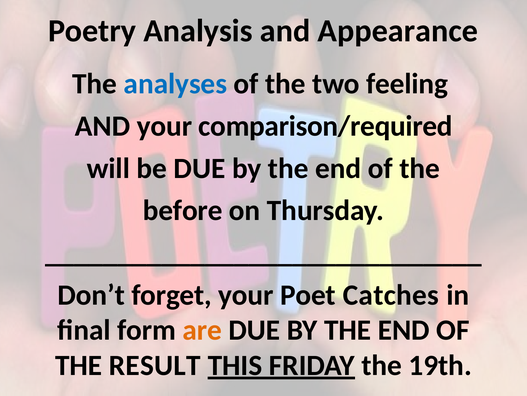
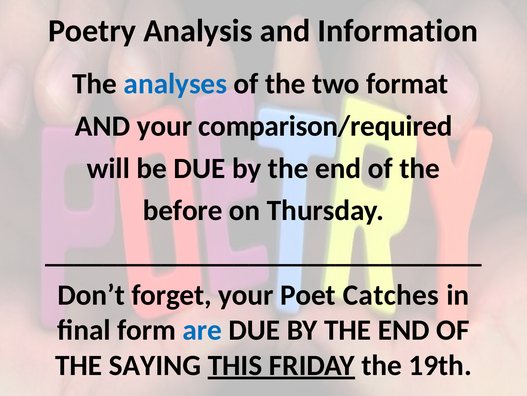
Appearance: Appearance -> Information (398, 31)
feeling: feeling -> format (407, 84)
are colour: orange -> blue (202, 330)
RESULT: RESULT -> SAYING (155, 365)
